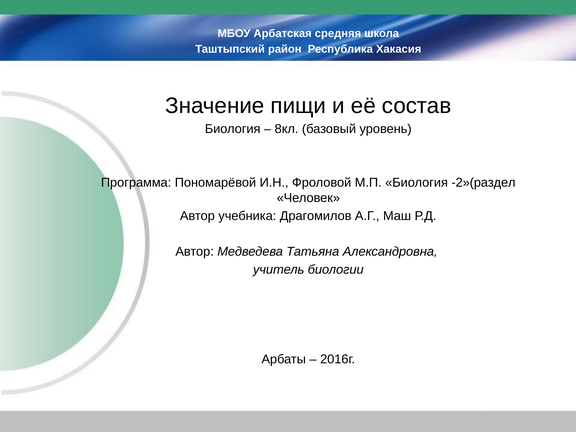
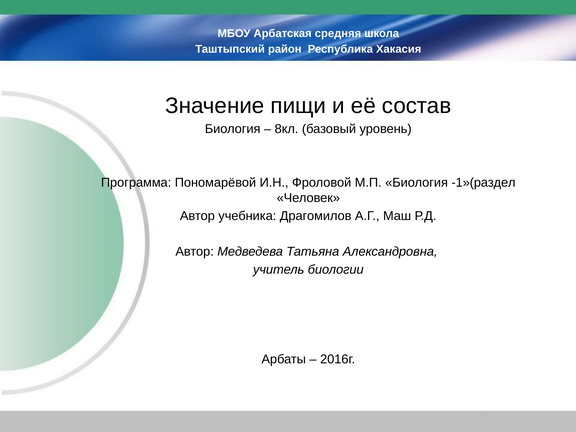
-2»(раздел: -2»(раздел -> -1»(раздел (483, 183)
